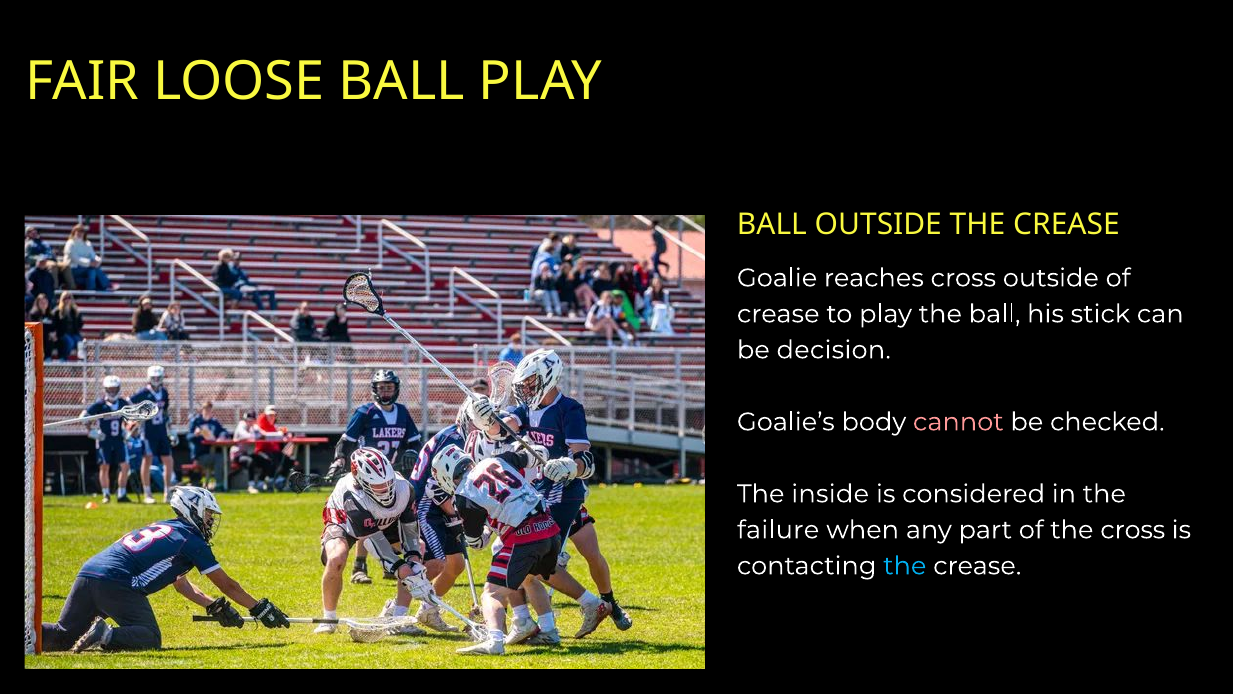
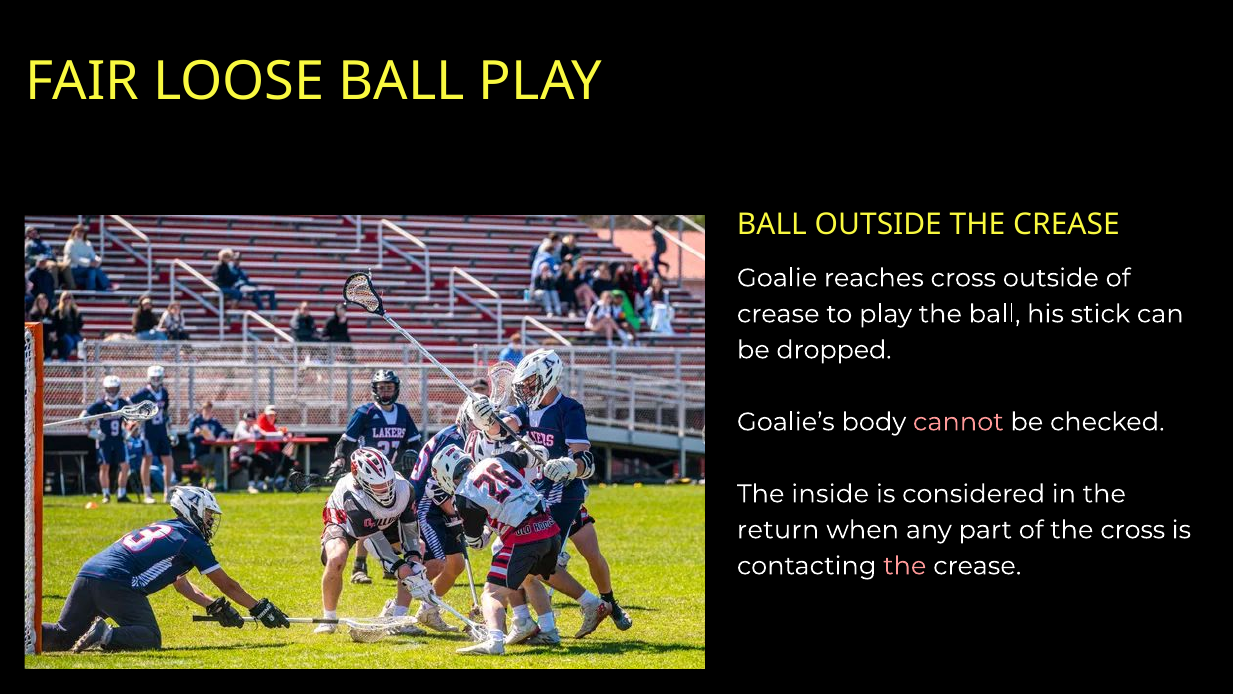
decision: decision -> dropped (834, 350)
failure: failure -> return (778, 530)
the colour: light blue -> pink (905, 566)
